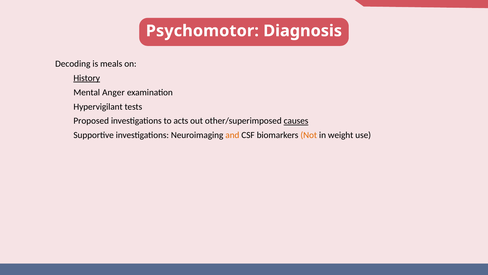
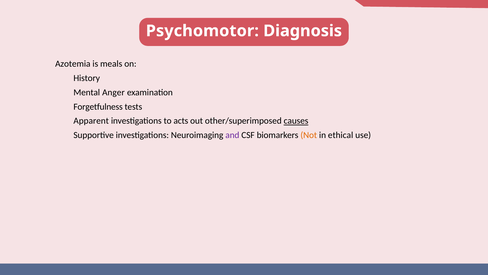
Decoding: Decoding -> Azotemia (73, 64)
History underline: present -> none (87, 78)
Hypervigilant: Hypervigilant -> Forgetfulness (98, 106)
Proposed: Proposed -> Apparent (91, 121)
and colour: orange -> purple (232, 135)
weight: weight -> ethical (341, 135)
